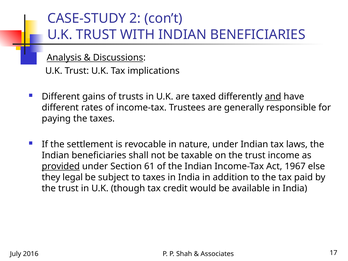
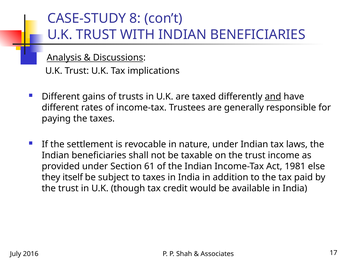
2: 2 -> 8 (135, 18)
provided underline: present -> none (61, 166)
1967: 1967 -> 1981 (295, 166)
legal: legal -> itself (73, 177)
